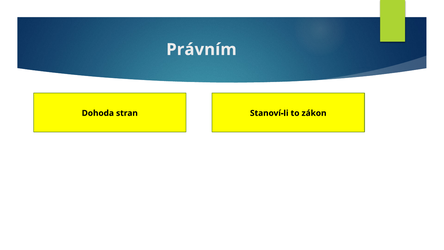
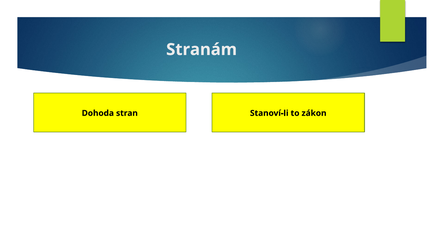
Právním: Právním -> Stranám (202, 49)
